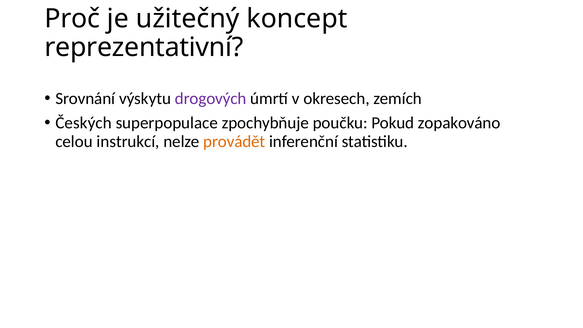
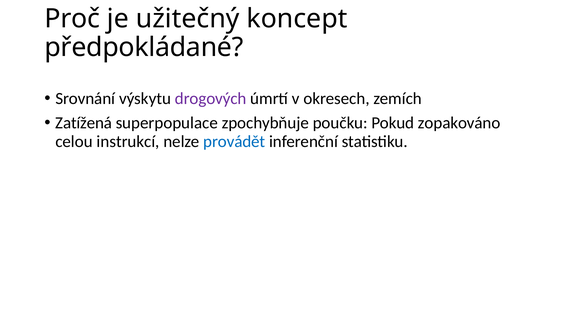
reprezentativní: reprezentativní -> předpokládané (144, 47)
Českých: Českých -> Zatížená (84, 123)
provádět colour: orange -> blue (234, 141)
